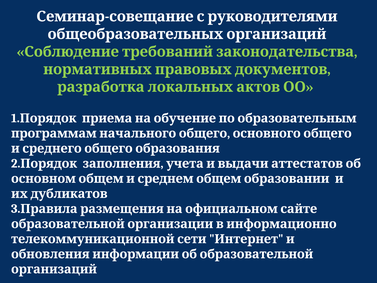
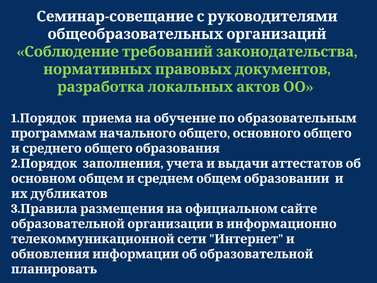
организаций: организаций -> планировать (54, 269)
